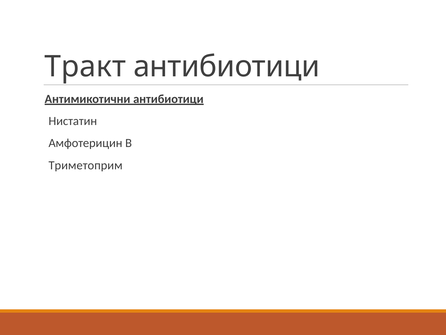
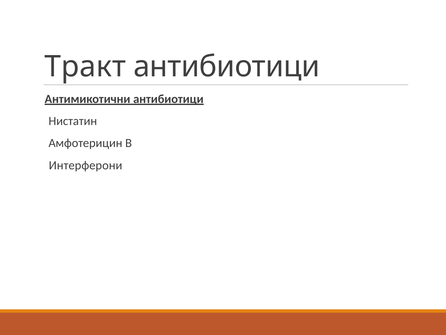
Триметоприм: Триметоприм -> Интерферони (86, 165)
